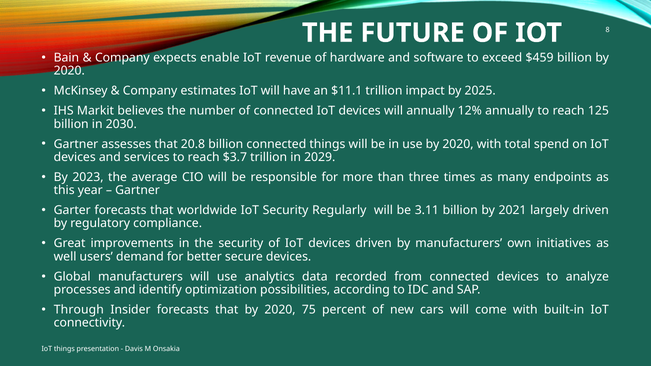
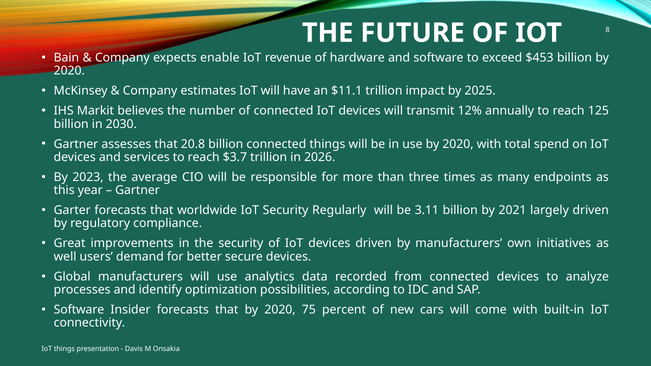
$459: $459 -> $453 (540, 58)
will annually: annually -> transmit (430, 111)
2029: 2029 -> 2026 (320, 157)
Through: Through -> Software (79, 310)
